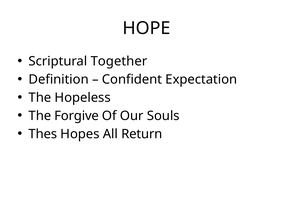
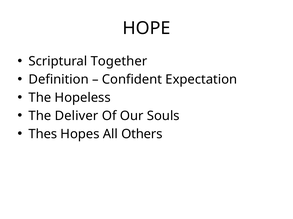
Forgive: Forgive -> Deliver (76, 116)
Return: Return -> Others (142, 134)
